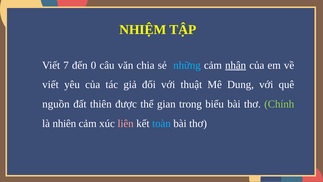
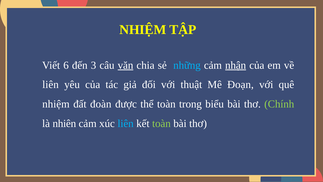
7: 7 -> 6 (66, 65)
0: 0 -> 3 (94, 65)
văn underline: none -> present (126, 65)
viết: viết -> liên (50, 85)
Dung: Dung -> Đoạn (240, 85)
nguồn: nguồn -> nhiệm (56, 104)
thiên: thiên -> đoàn (101, 104)
thể gian: gian -> toàn (166, 104)
liên colour: pink -> light blue (126, 123)
toàn colour: light blue -> light green (161, 123)
